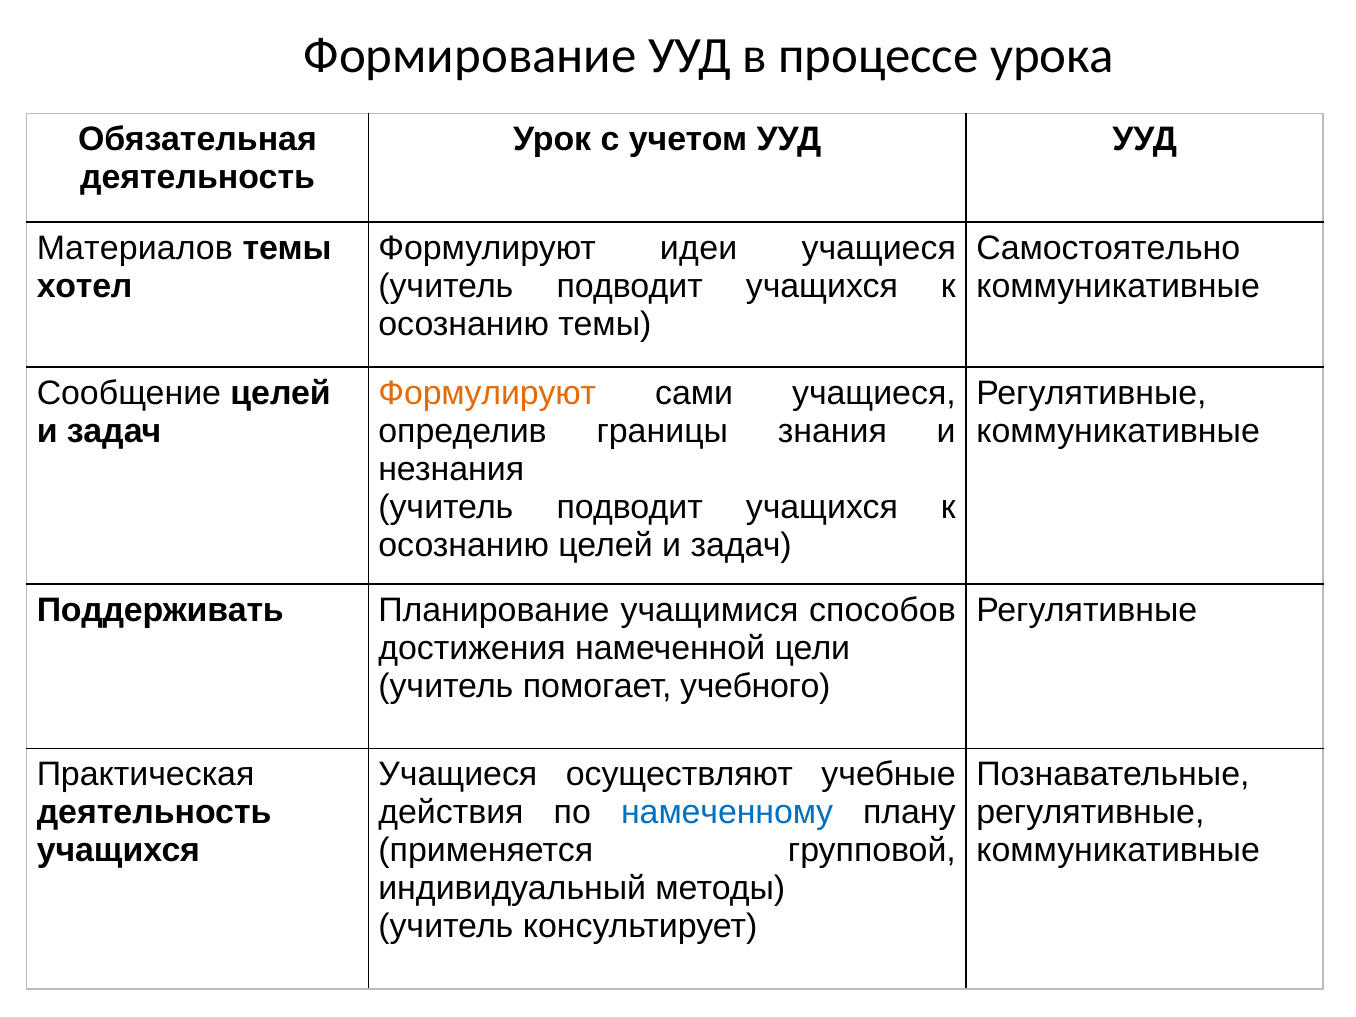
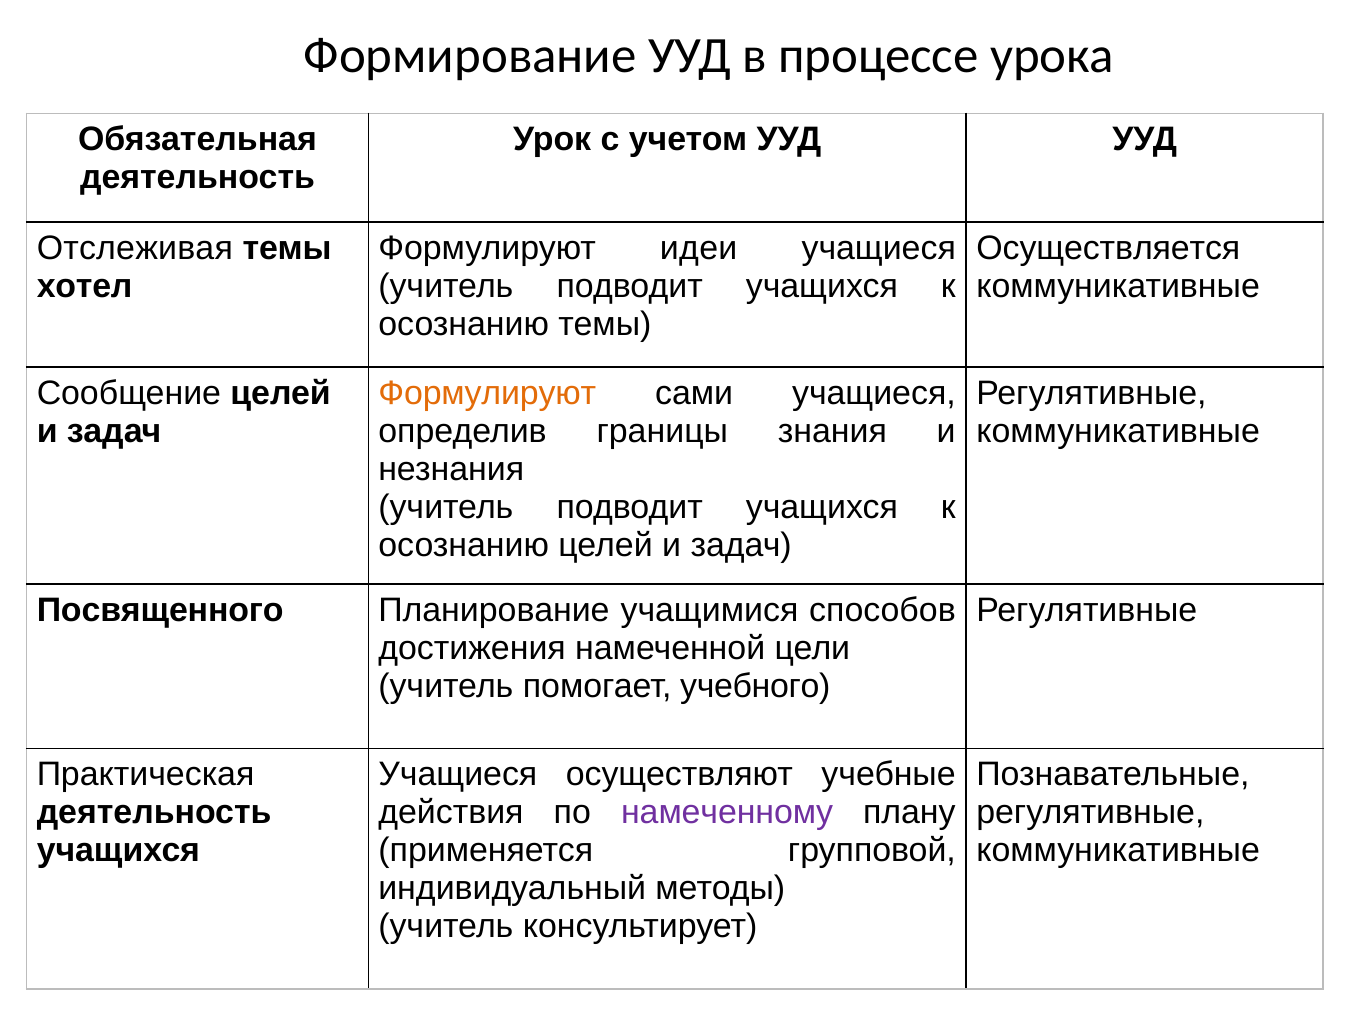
Материалов: Материалов -> Отслеживая (135, 248)
Самостоятельно: Самостоятельно -> Осуществляется (1108, 248)
Поддерживать: Поддерживать -> Посвященного (160, 610)
намеченному colour: blue -> purple (727, 813)
